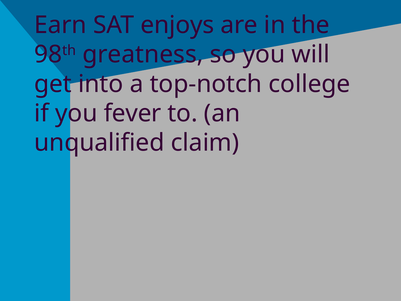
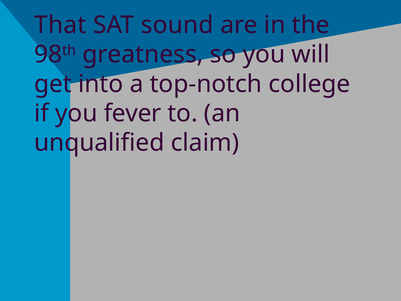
Earn: Earn -> That (60, 25)
enjoys: enjoys -> sound (177, 25)
